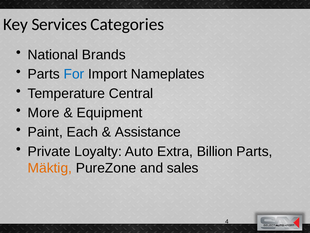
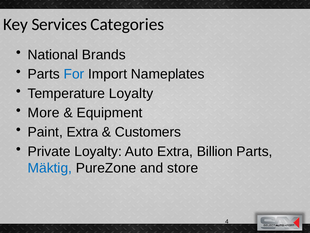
Temperature Central: Central -> Loyalty (131, 93)
Paint Each: Each -> Extra (82, 132)
Assistance: Assistance -> Customers (148, 132)
Mäktig colour: orange -> blue (50, 168)
sales: sales -> store (183, 168)
